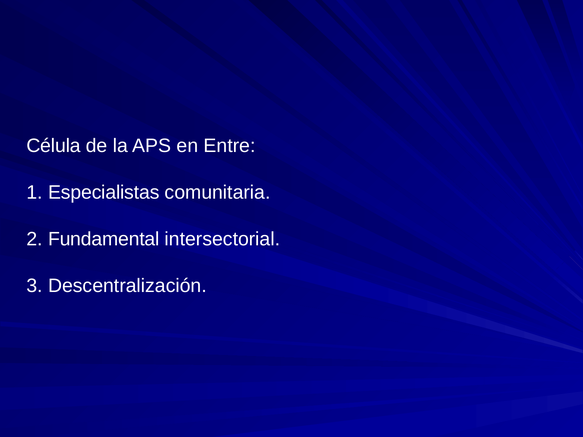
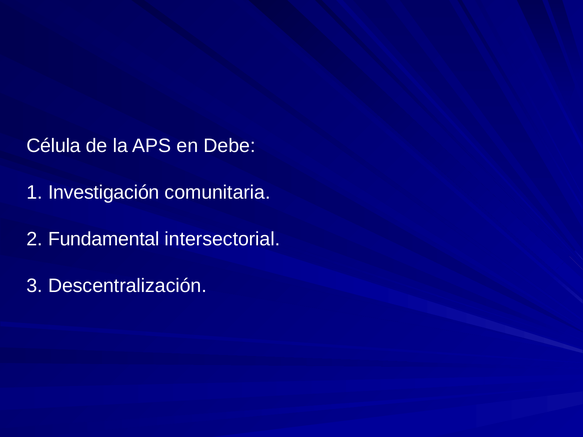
Entre: Entre -> Debe (229, 146)
Especialistas: Especialistas -> Investigación (104, 193)
